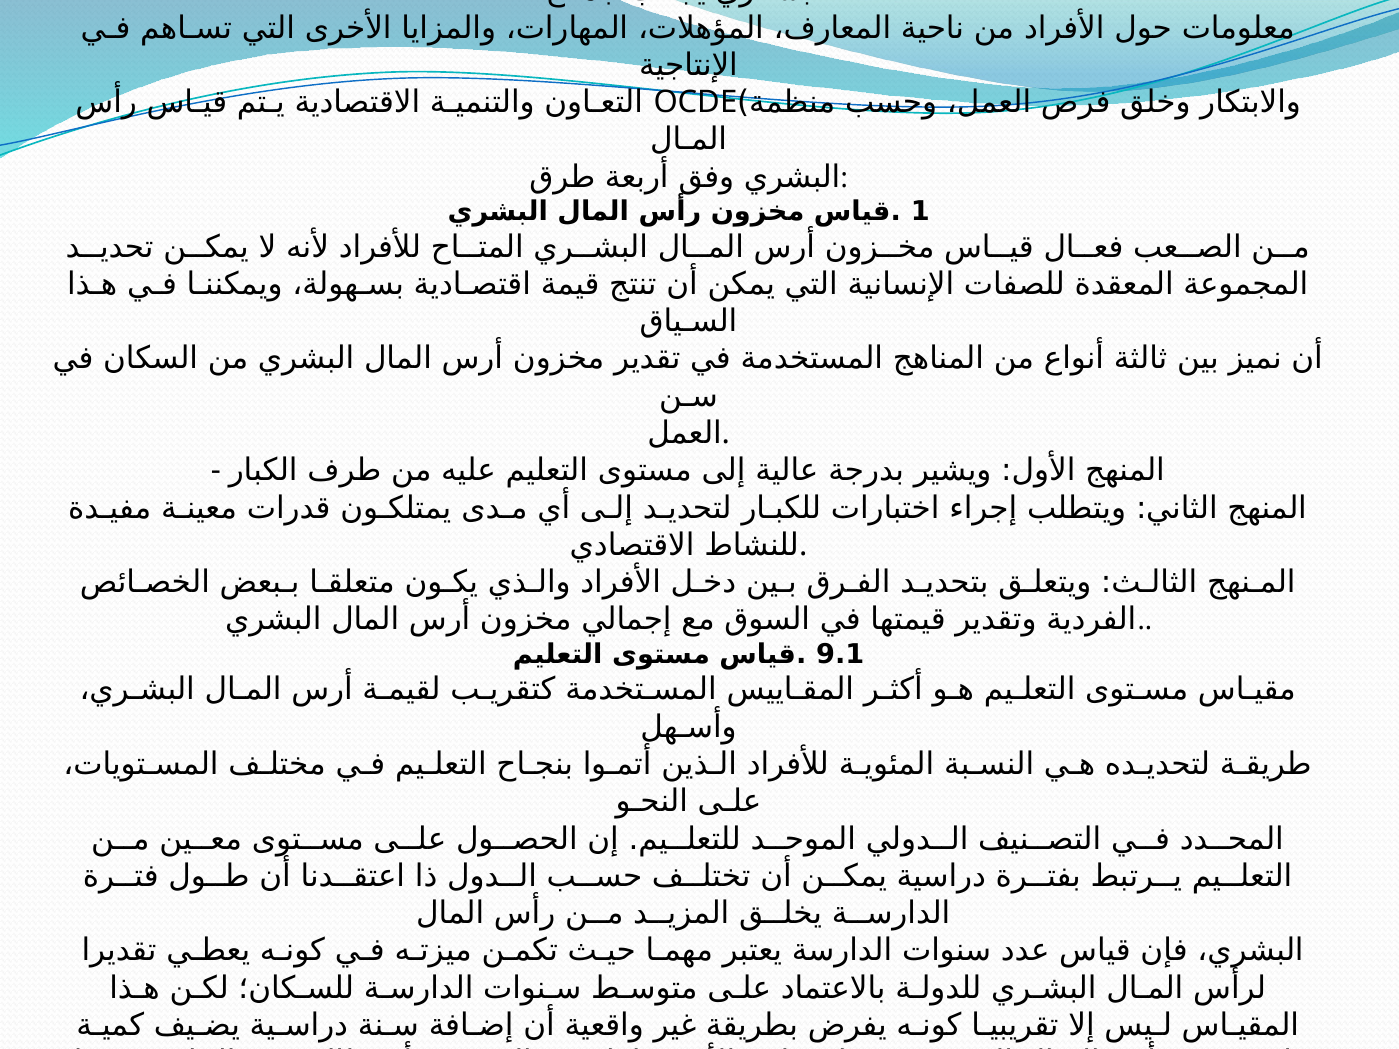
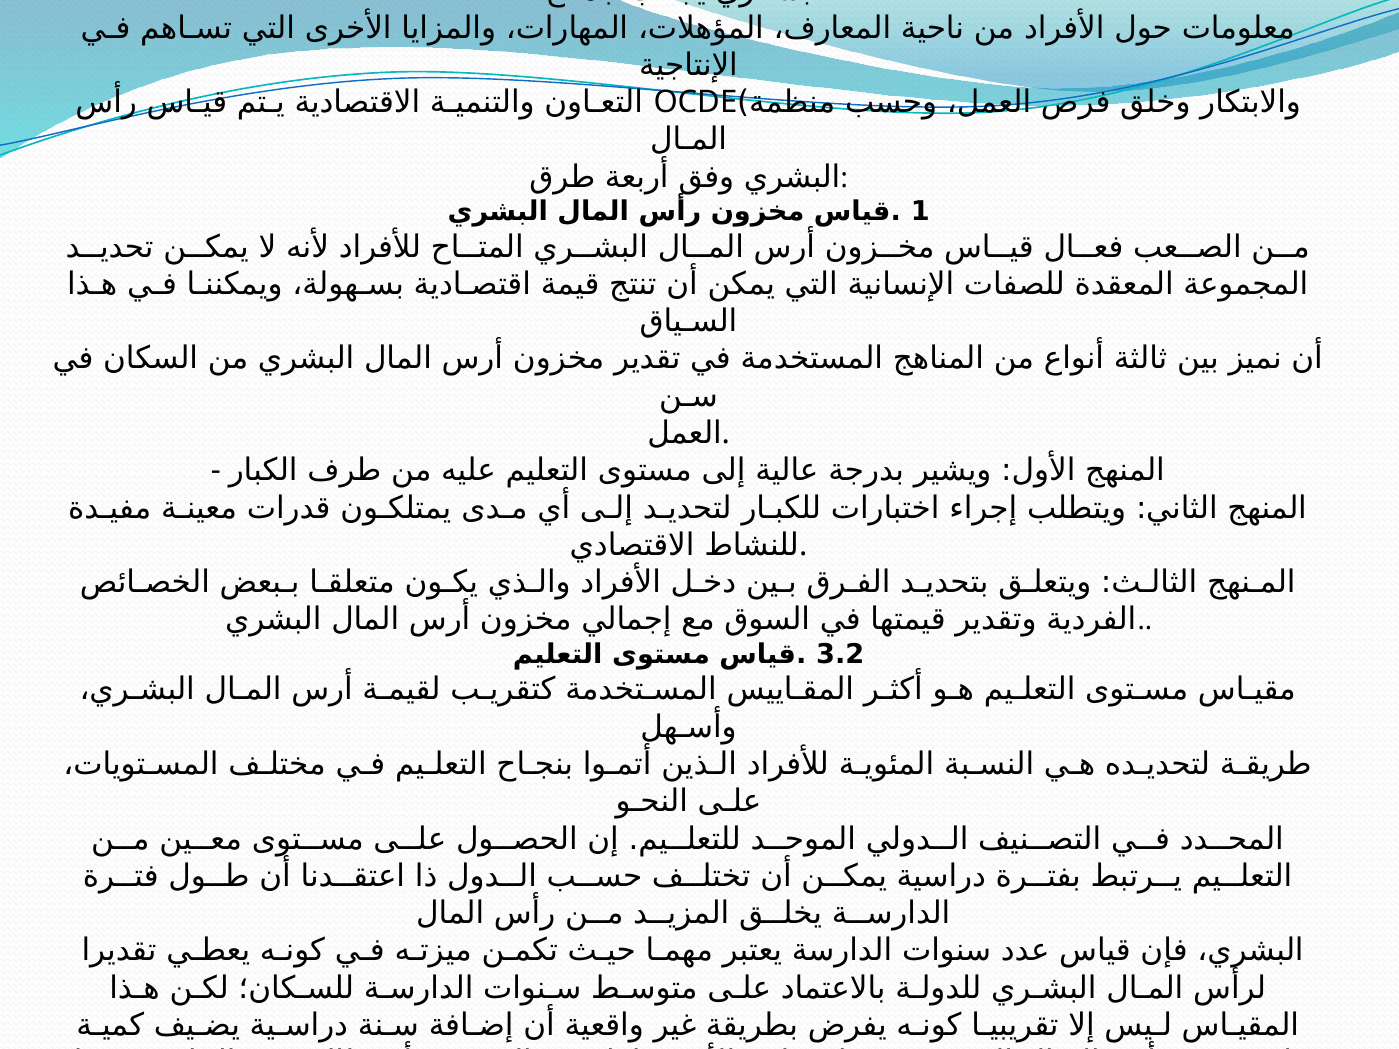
9.1: 9.1 -> 3.2 (840, 655)
